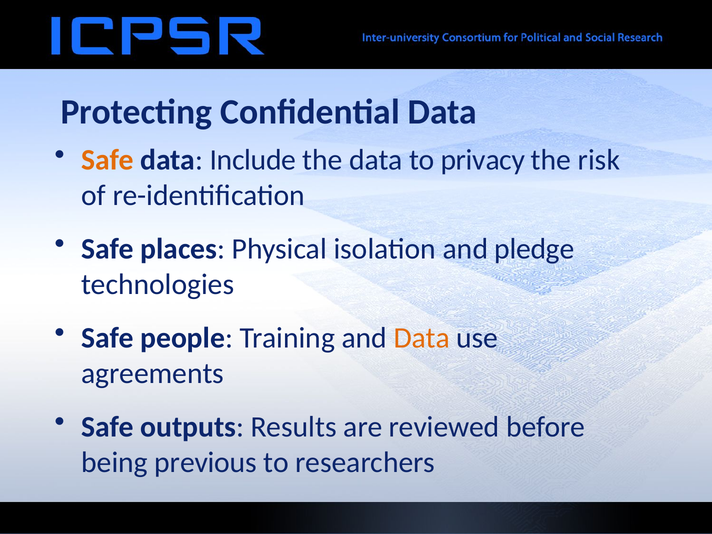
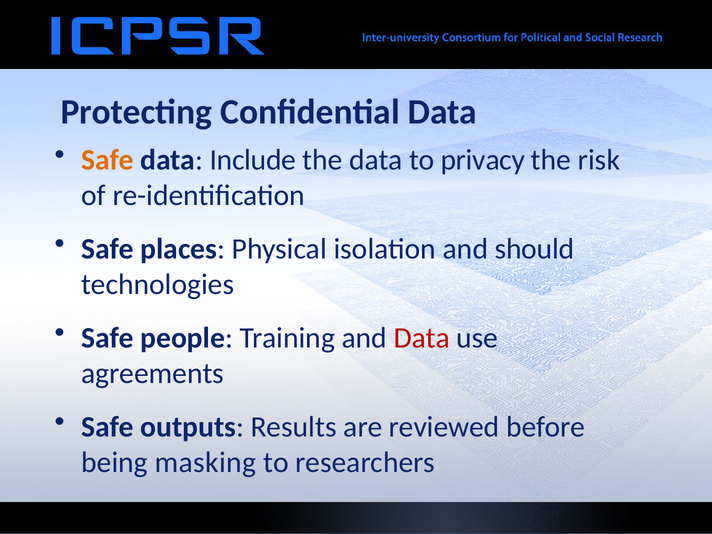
pledge: pledge -> should (534, 249)
Data colour: orange -> red (422, 338)
previous: previous -> masking (205, 462)
